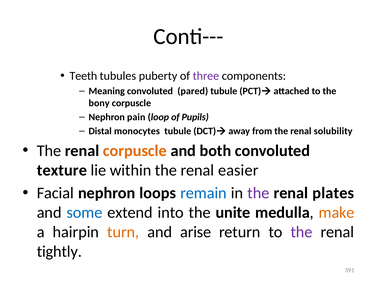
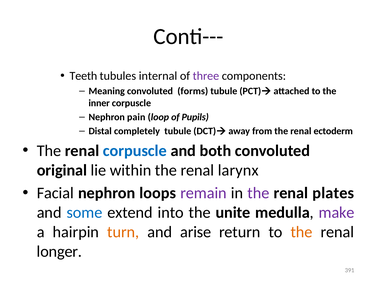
puberty: puberty -> internal (158, 76)
pared: pared -> forms (193, 91)
bony: bony -> inner (99, 103)
monocytes: monocytes -> completely (137, 131)
solubility: solubility -> ectoderm (333, 131)
corpuscle colour: orange -> blue (135, 151)
texture: texture -> original (62, 170)
easier: easier -> larynx (238, 170)
remain colour: blue -> purple (204, 193)
make colour: orange -> purple (337, 212)
the colour: purple -> orange (302, 232)
tightly: tightly -> longer (59, 251)
